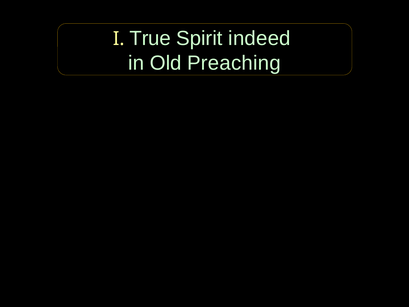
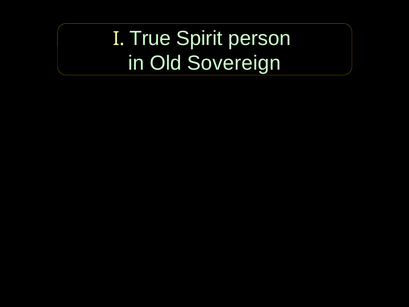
indeed: indeed -> person (260, 38)
Preaching: Preaching -> Sovereign (234, 63)
